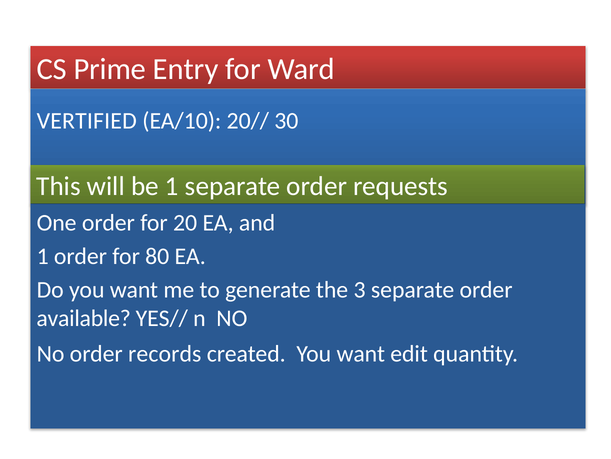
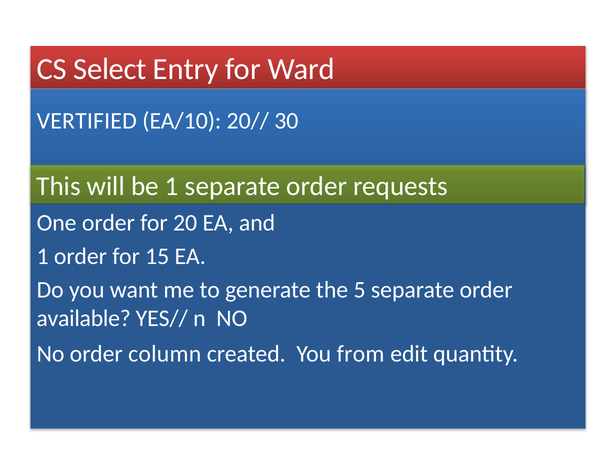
Prime: Prime -> Select (110, 69)
80: 80 -> 15 (157, 256)
3: 3 -> 5 (360, 289)
records: records -> column (165, 353)
created You want: want -> from (361, 353)
